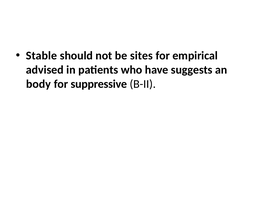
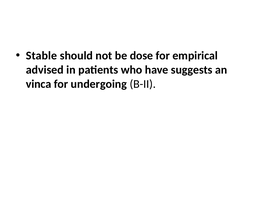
sites: sites -> dose (141, 56)
body: body -> vinca (39, 84)
suppressive: suppressive -> undergoing (99, 84)
